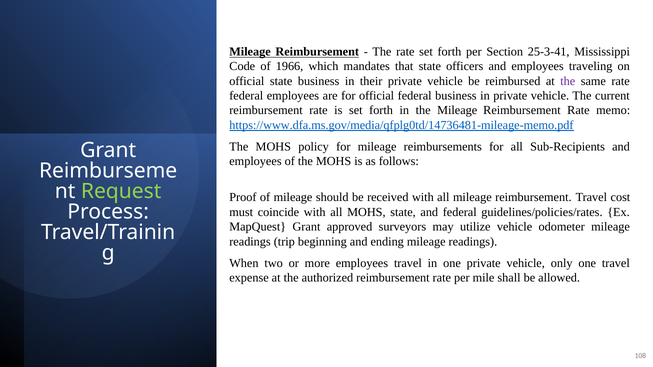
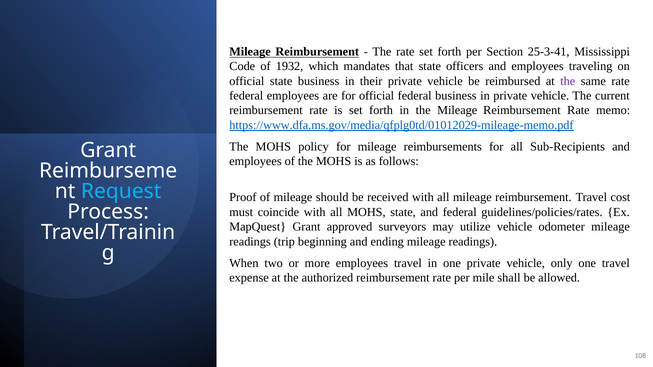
1966: 1966 -> 1932 (290, 66)
https://www.dfa.ms.gov/media/qfplg0td/14736481-mileage-memo.pdf: https://www.dfa.ms.gov/media/qfplg0td/14736481-mileage-memo.pdf -> https://www.dfa.ms.gov/media/qfplg0td/01012029-mileage-memo.pdf (401, 125)
Request colour: light green -> light blue (121, 192)
